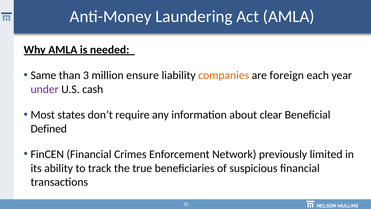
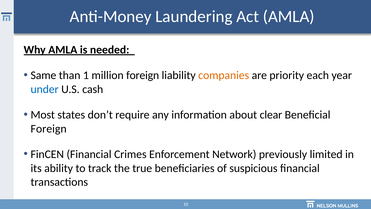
3: 3 -> 1 (86, 75)
million ensure: ensure -> foreign (143, 75)
foreign: foreign -> priority (287, 75)
under colour: purple -> blue (45, 89)
Defined: Defined -> Foreign (49, 129)
